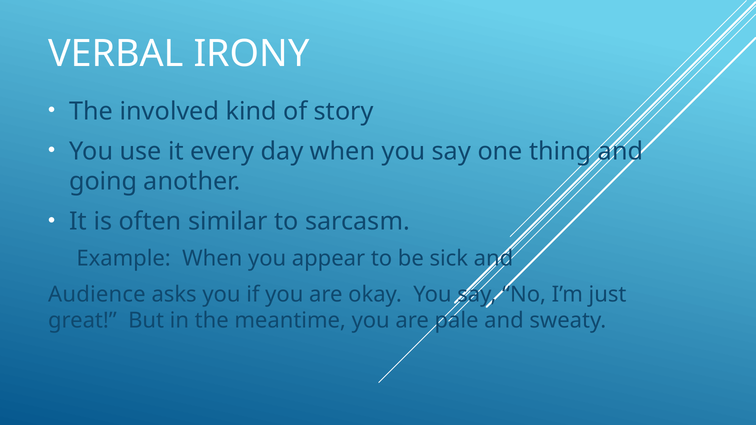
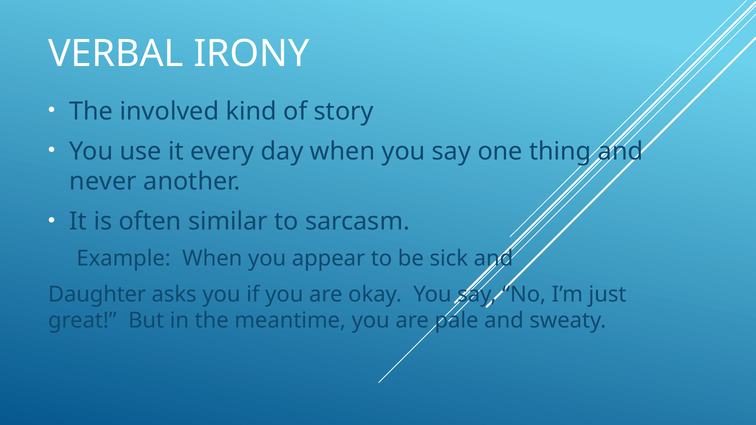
going: going -> never (103, 182)
Audience: Audience -> Daughter (97, 294)
